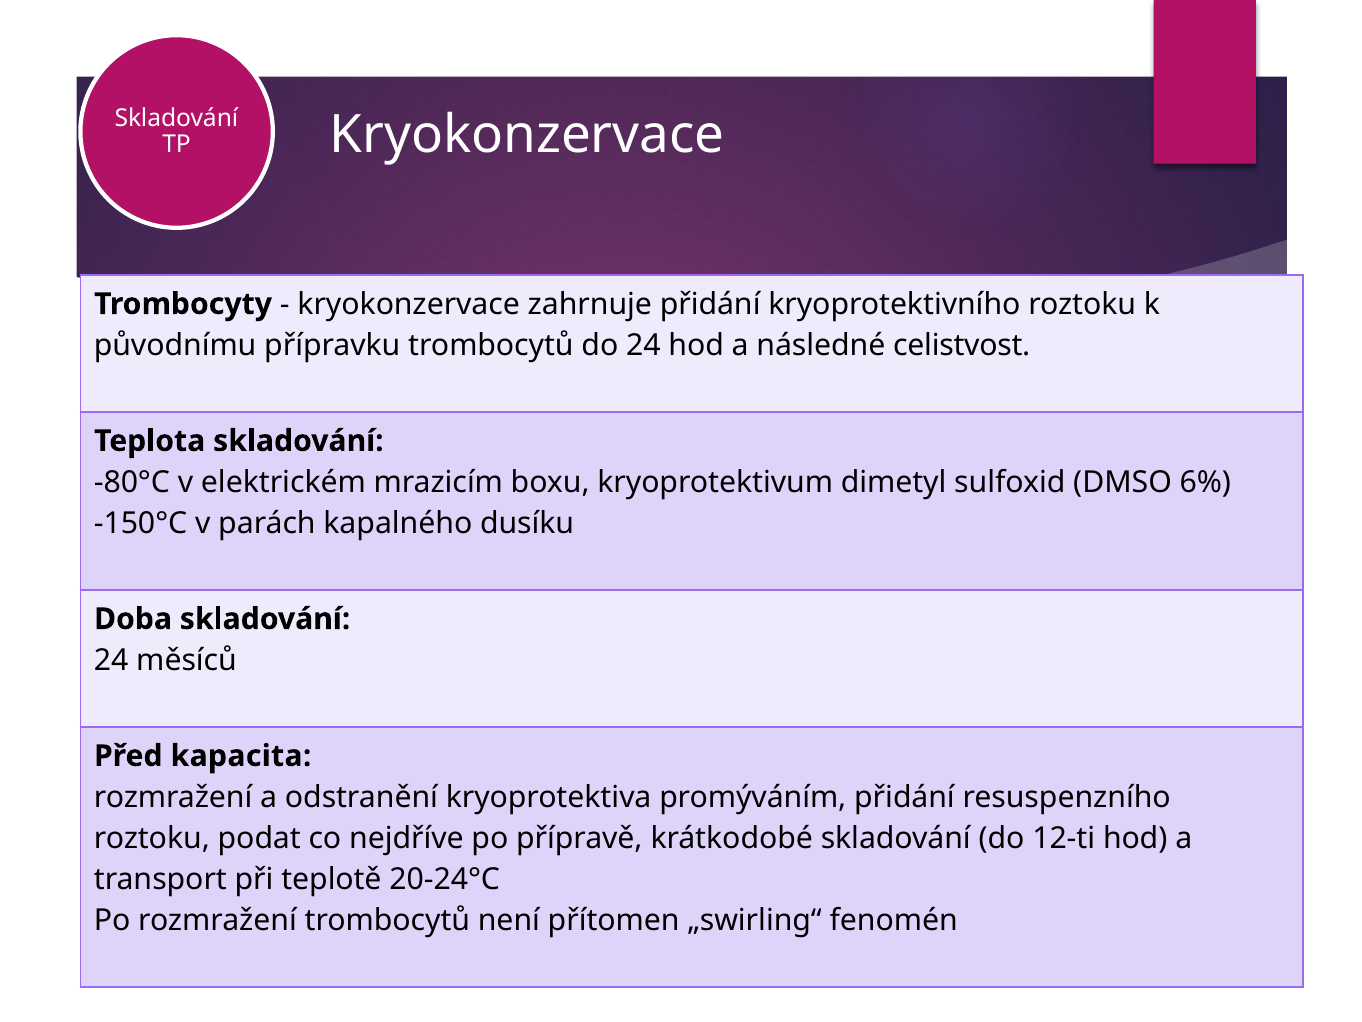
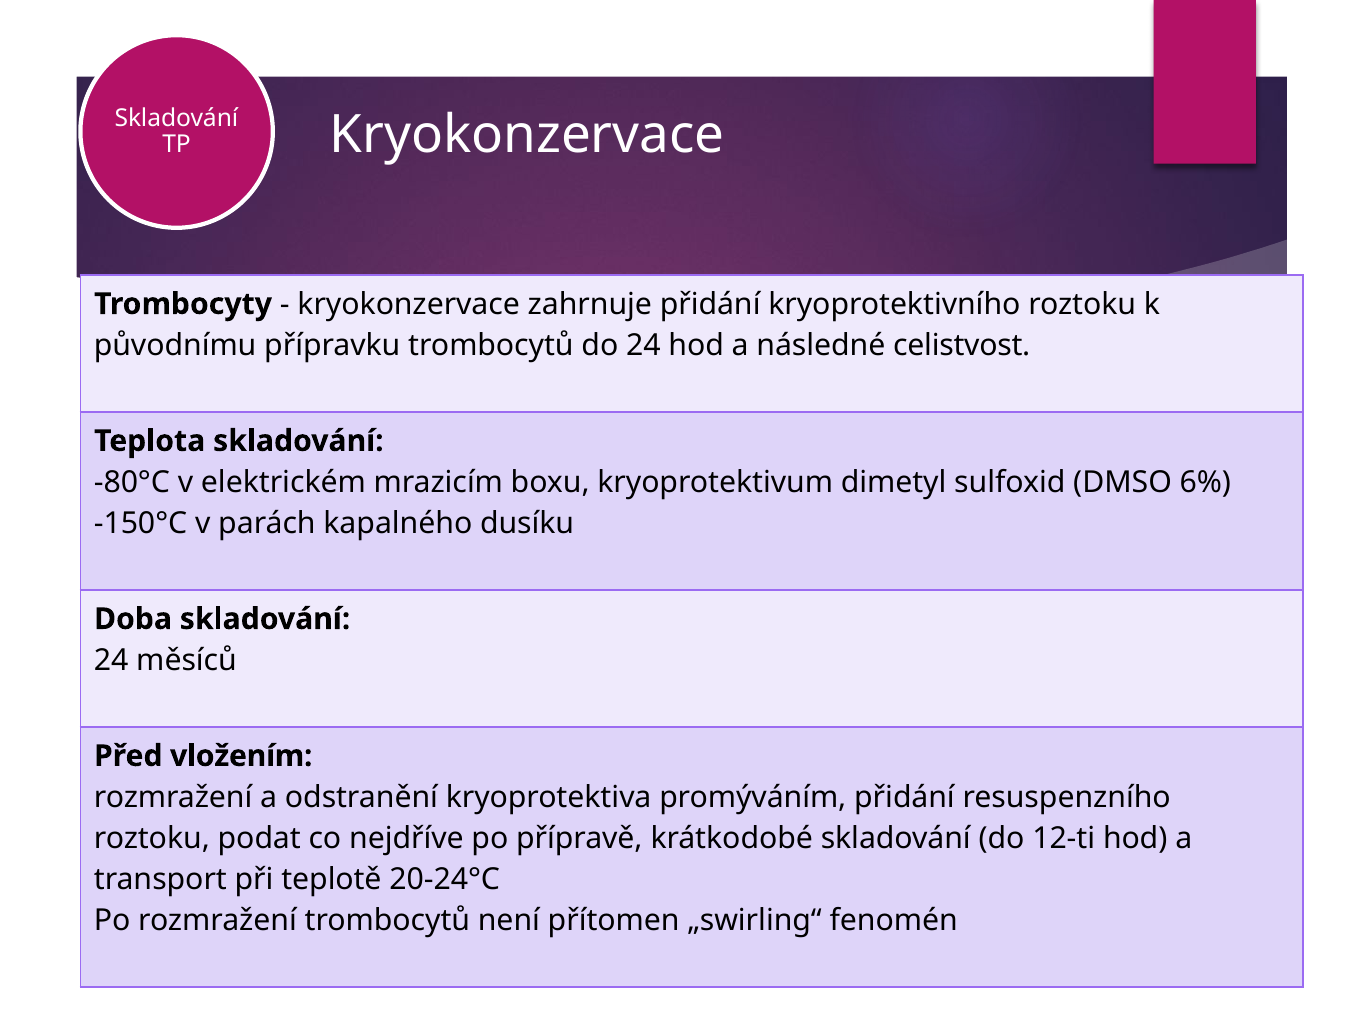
kapacita: kapacita -> vložením (241, 756)
